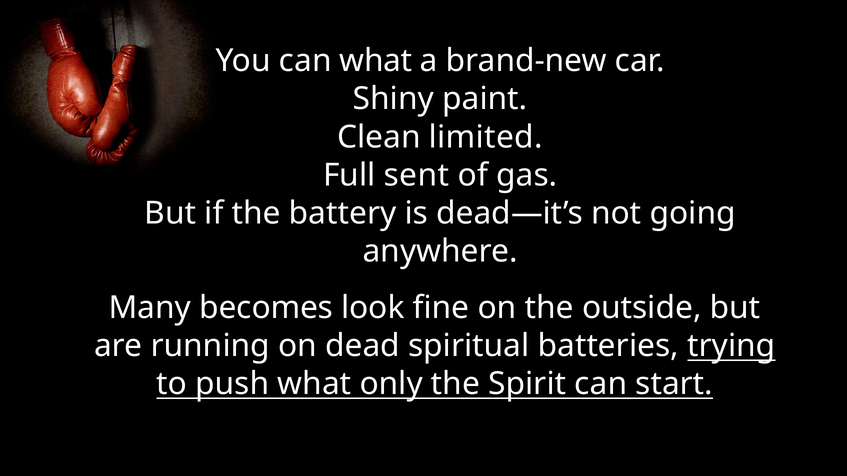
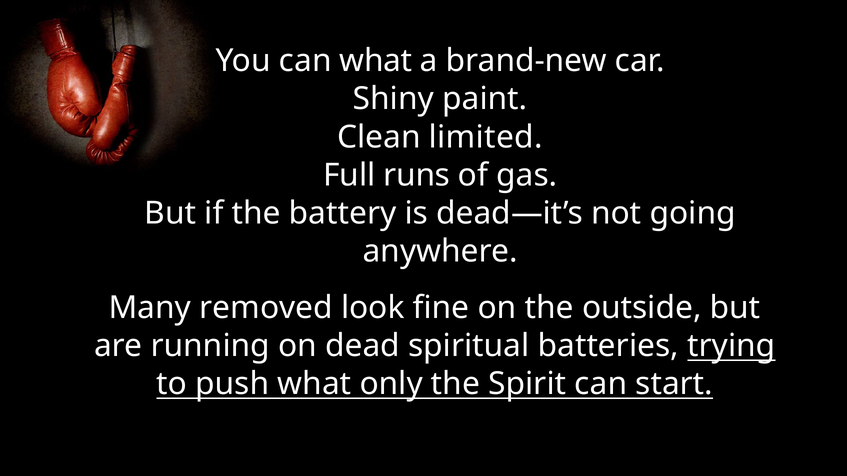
sent: sent -> runs (417, 175)
becomes: becomes -> removed (266, 308)
